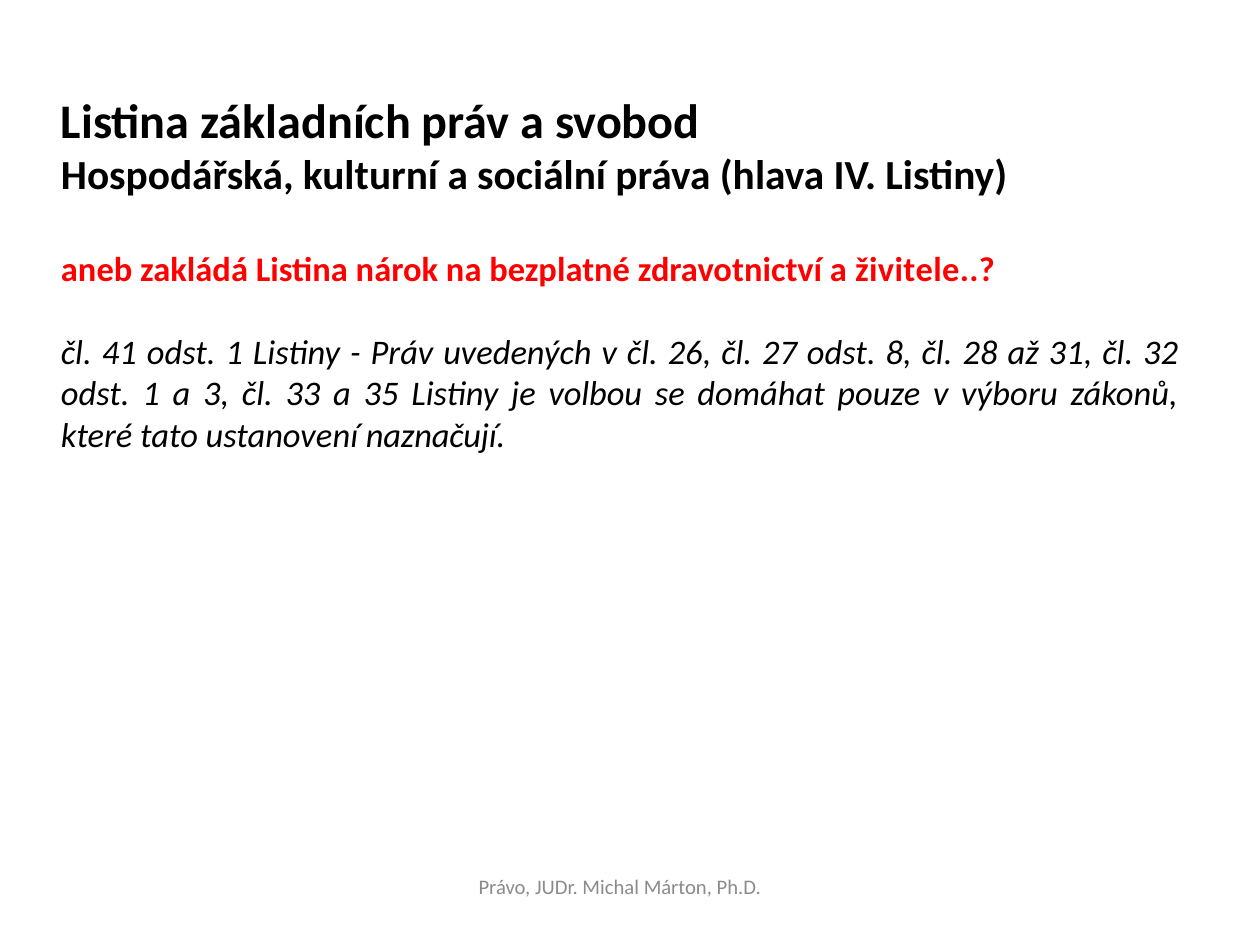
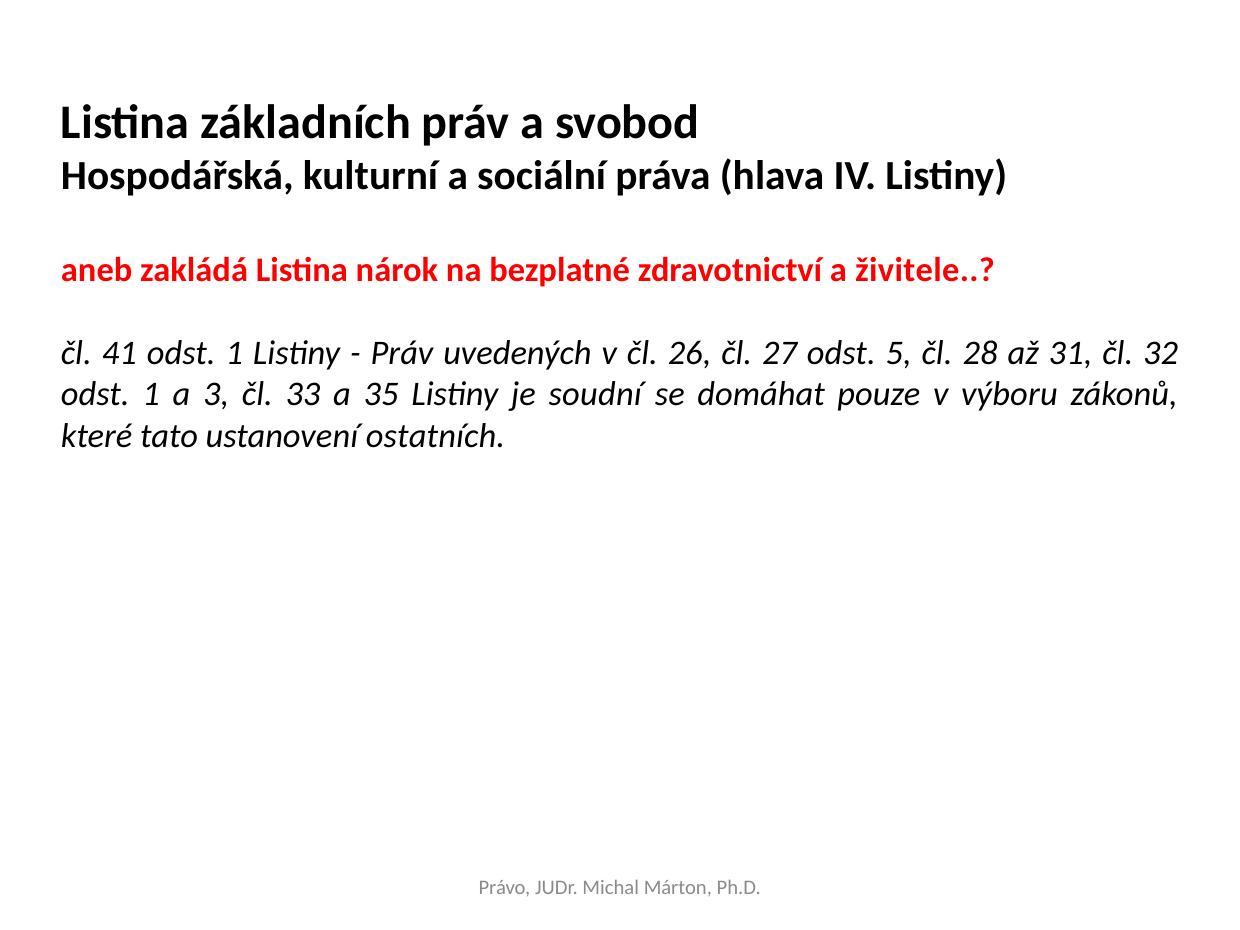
8: 8 -> 5 (899, 353)
volbou: volbou -> soudní (595, 394)
naznačují: naznačují -> ostatních (435, 436)
